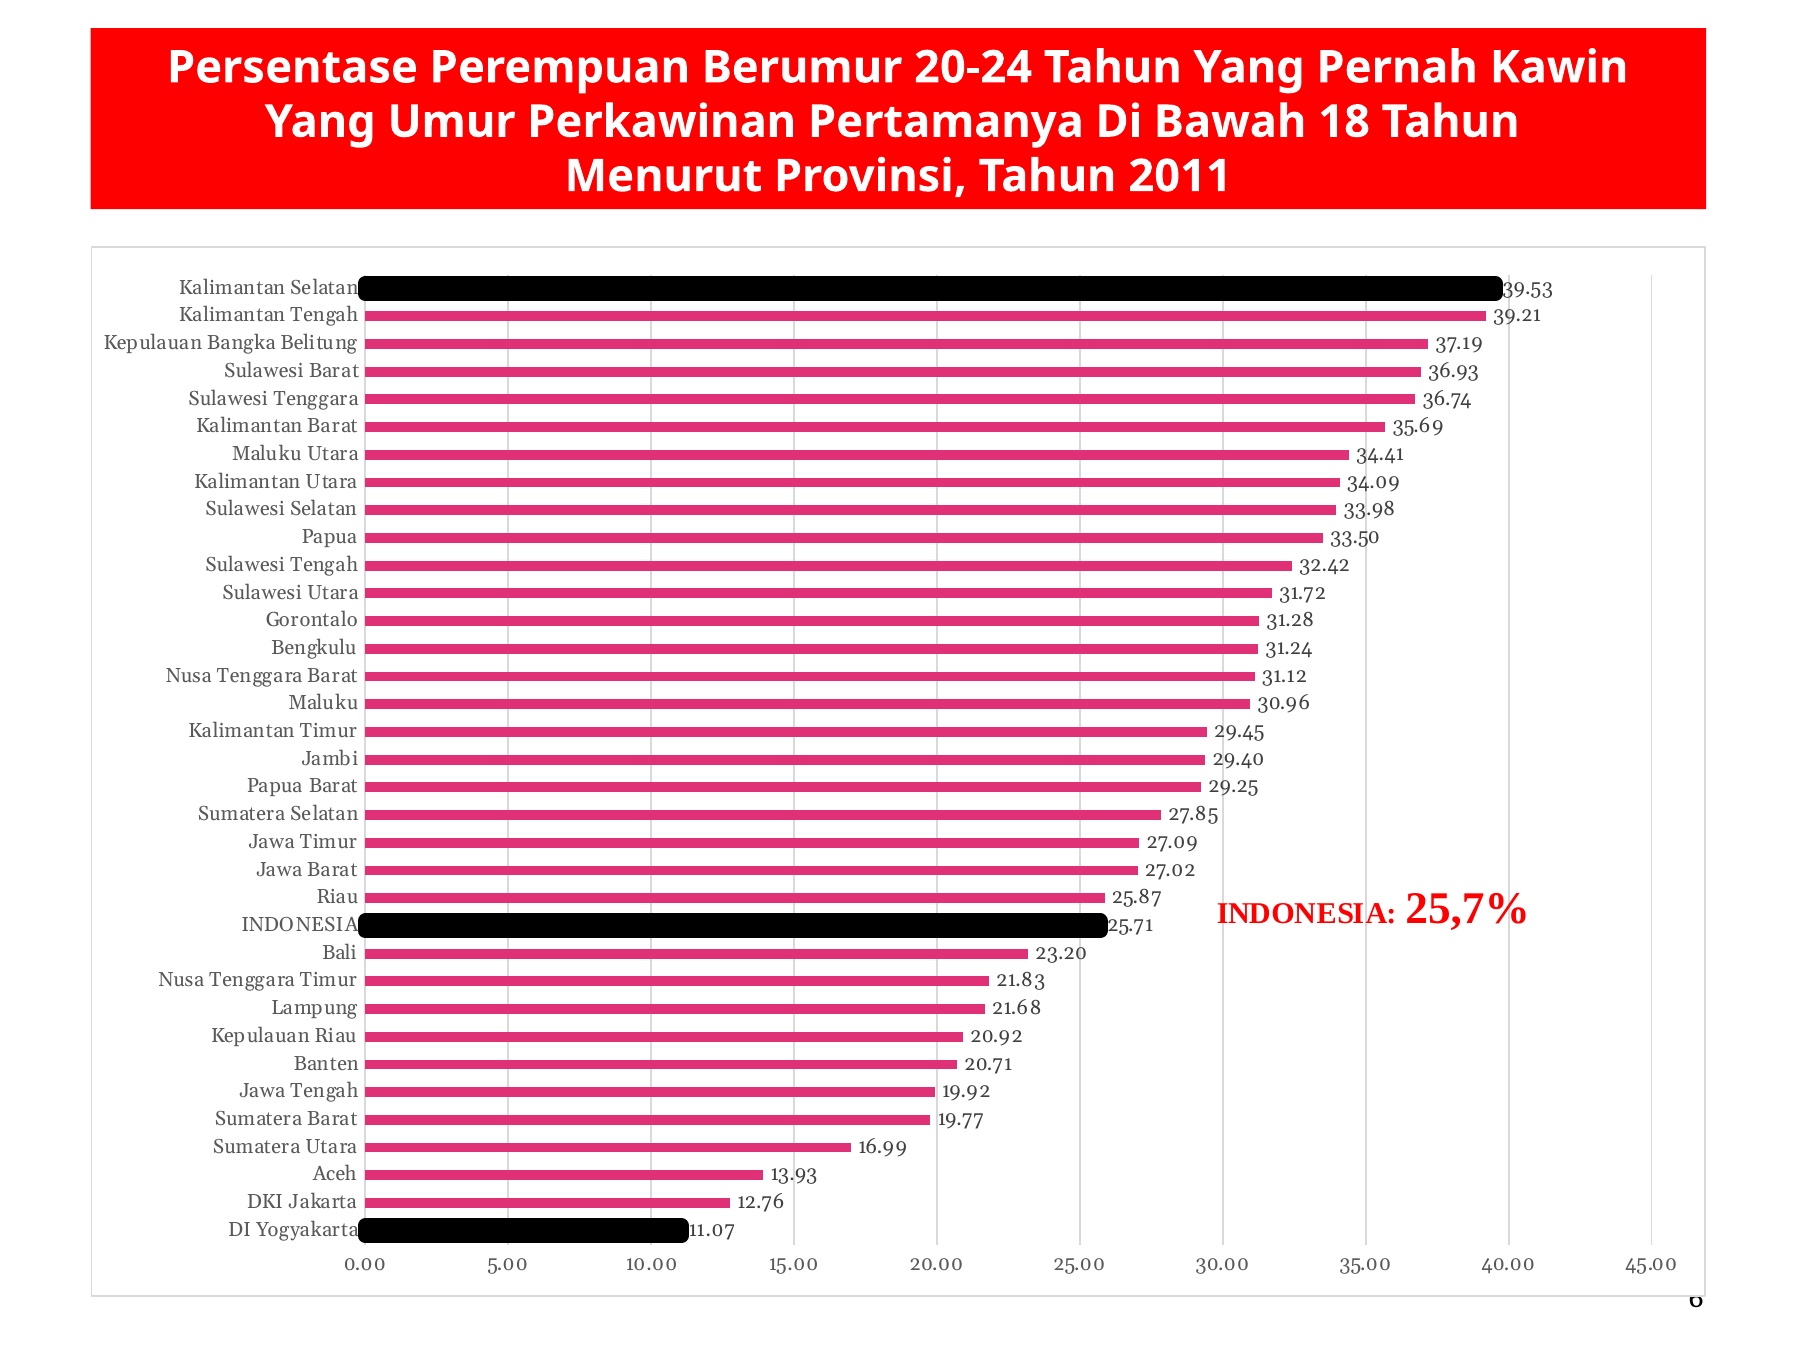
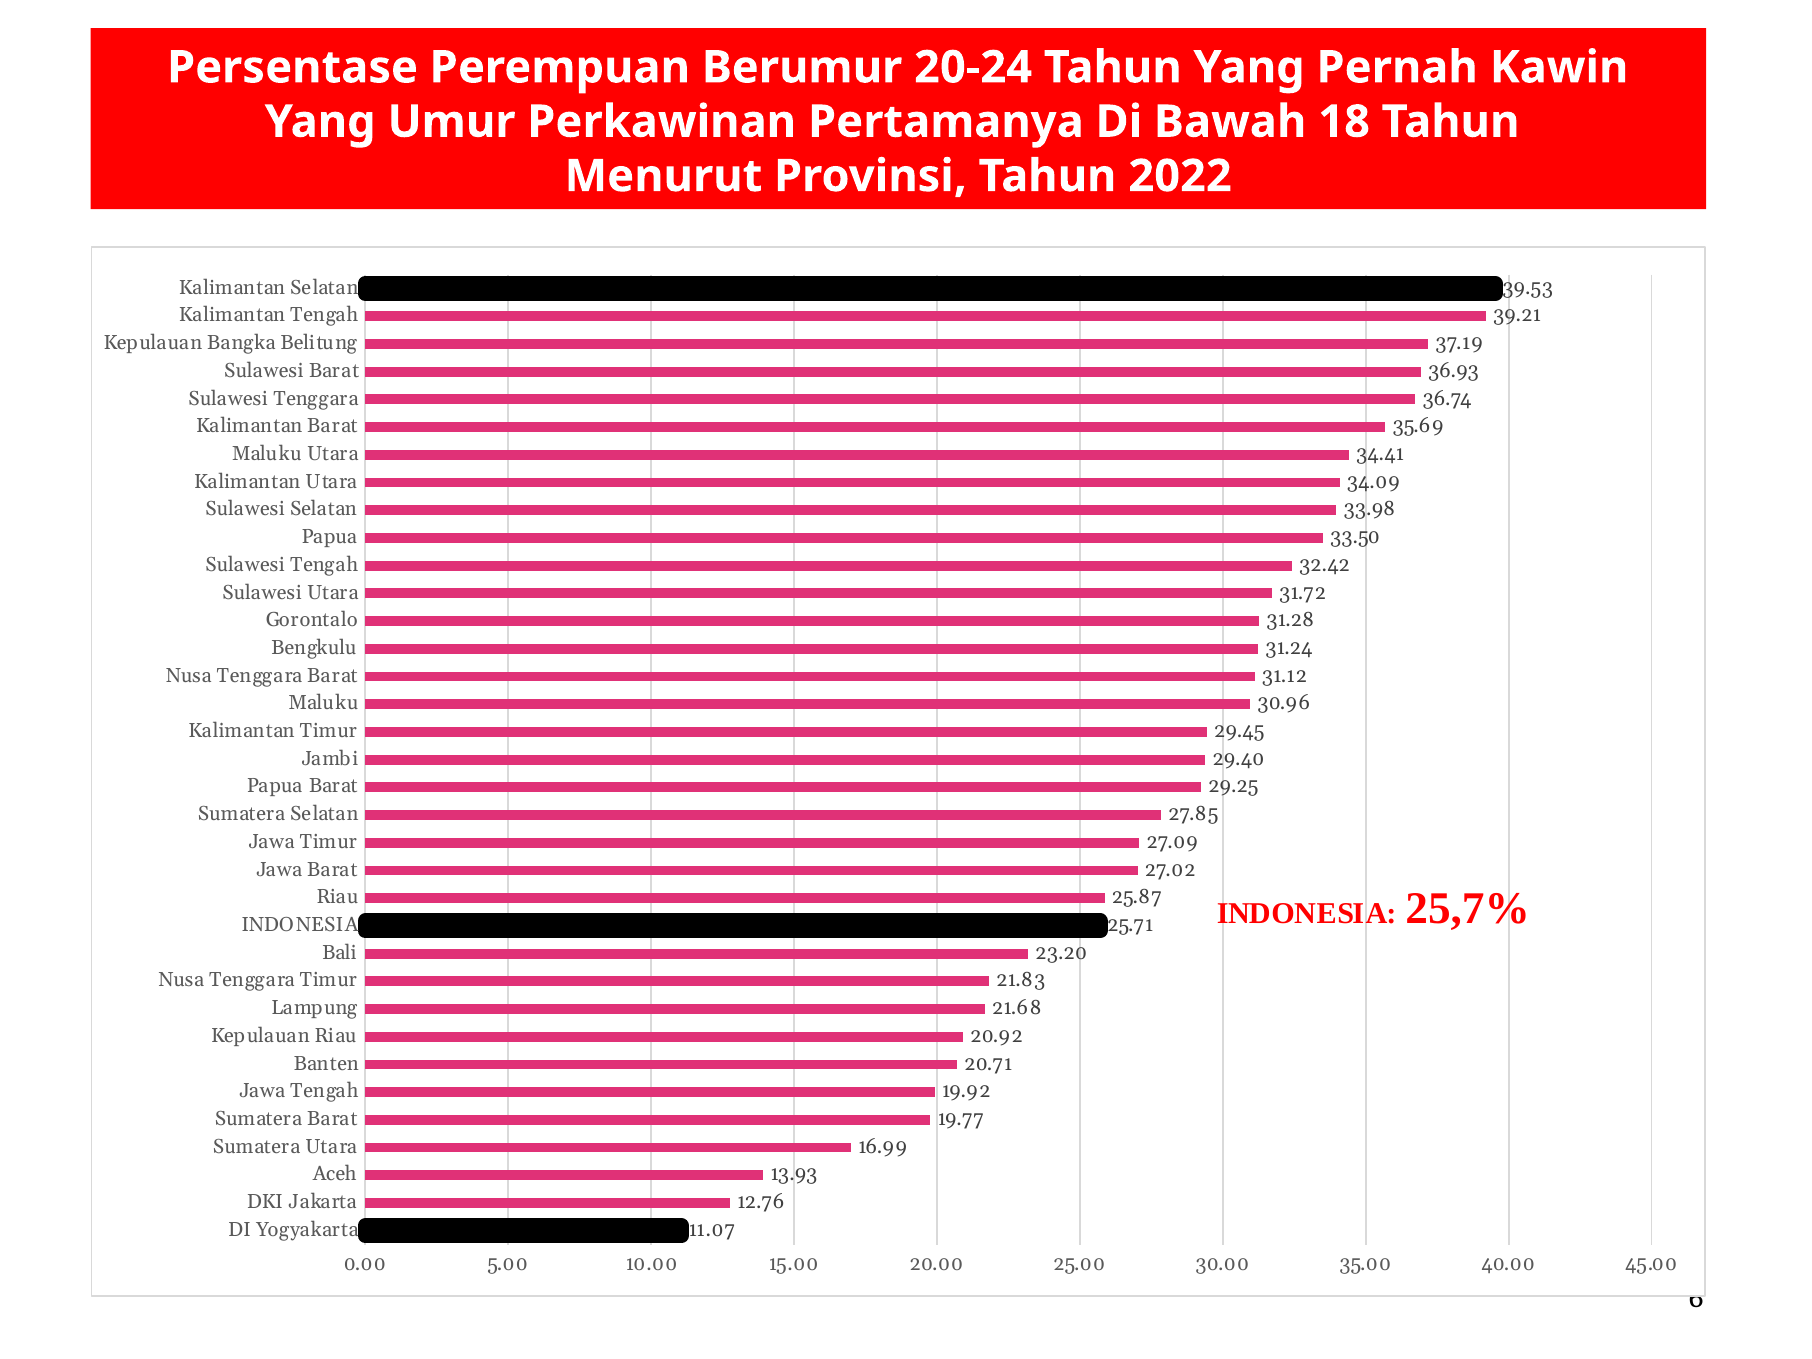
2011: 2011 -> 2022 (1180, 176)
